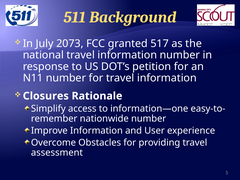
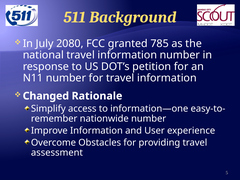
2073: 2073 -> 2080 (70, 43)
517: 517 -> 785 (160, 43)
Closures: Closures -> Changed (46, 96)
